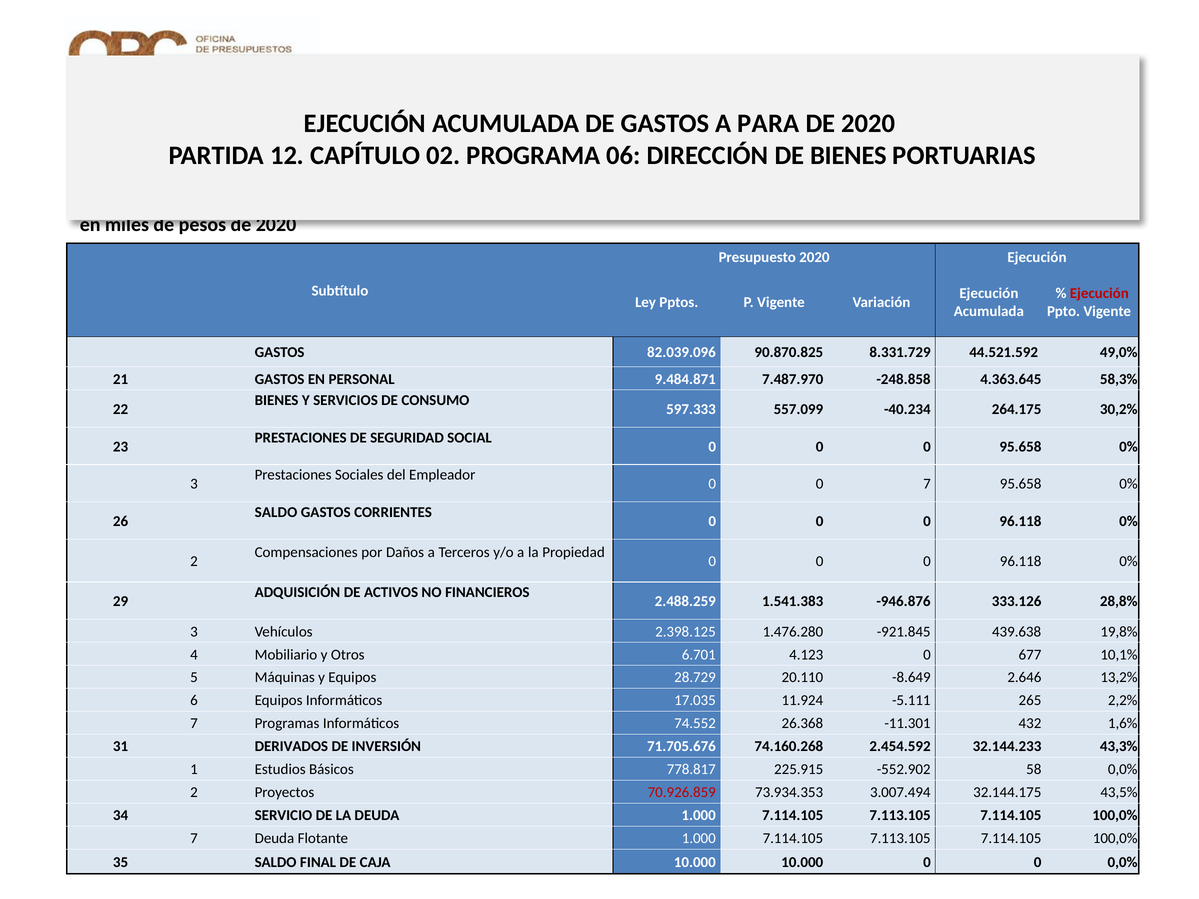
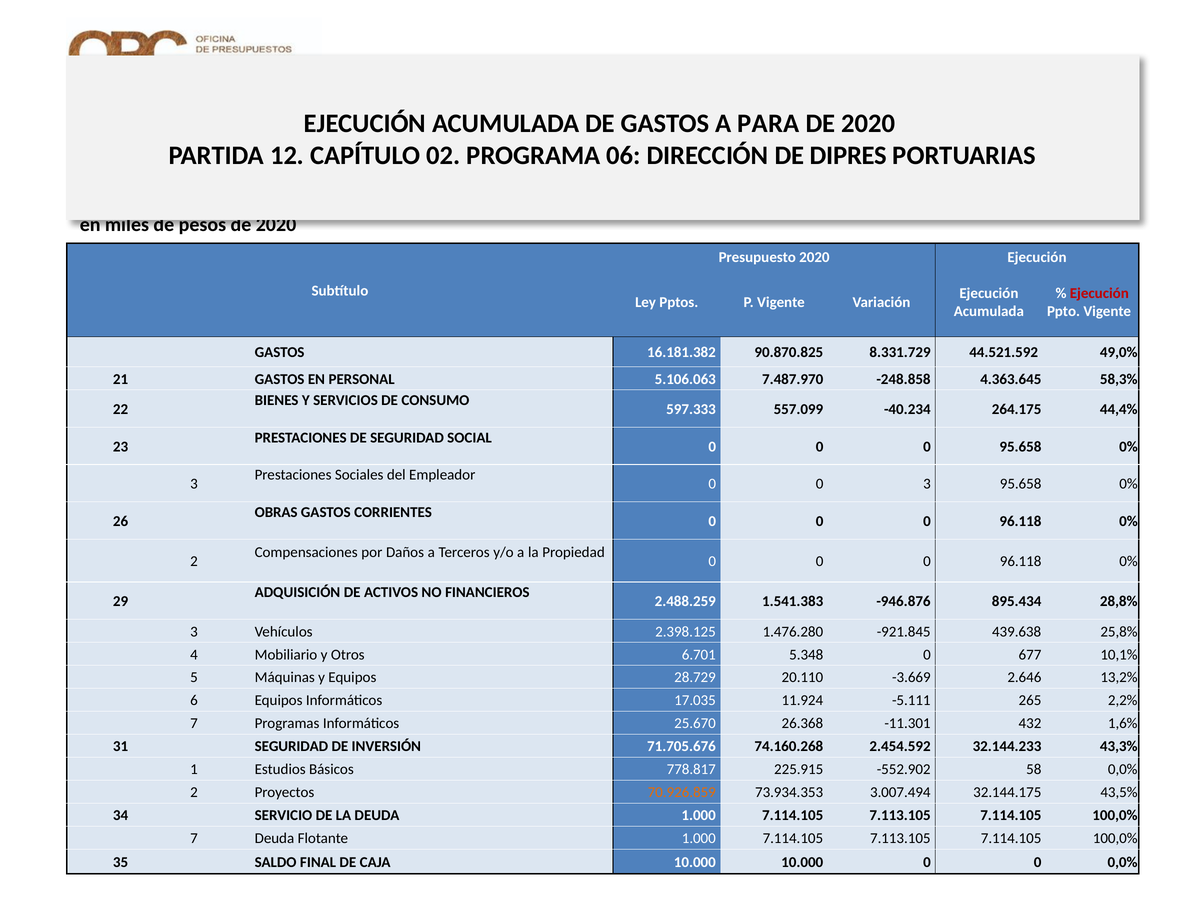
DIRECCIÓN DE BIENES: BIENES -> DIPRES (848, 156)
82.039.096: 82.039.096 -> 16.181.382 (681, 353)
9.484.871: 9.484.871 -> 5.106.063 (685, 379)
30,2%: 30,2% -> 44,4% (1119, 409)
0 7: 7 -> 3 (927, 484)
SALDO: SALDO -> OBRAS (276, 512)
333.126: 333.126 -> 895.434 (1017, 602)
19,8%: 19,8% -> 25,8% (1119, 632)
4.123: 4.123 -> 5.348 (806, 655)
-8.649: -8.649 -> -3.669 (911, 678)
74.552: 74.552 -> 25.670 (695, 724)
31 DERIVADOS: DERIVADOS -> SEGURIDAD (291, 747)
70.926.859 colour: red -> orange (682, 793)
